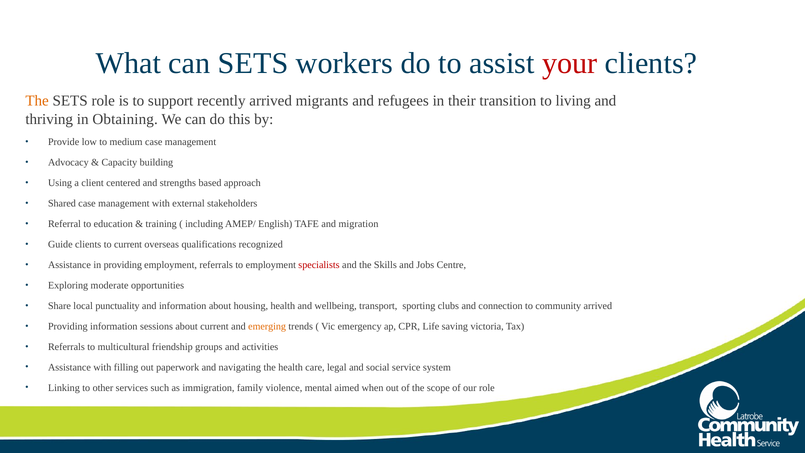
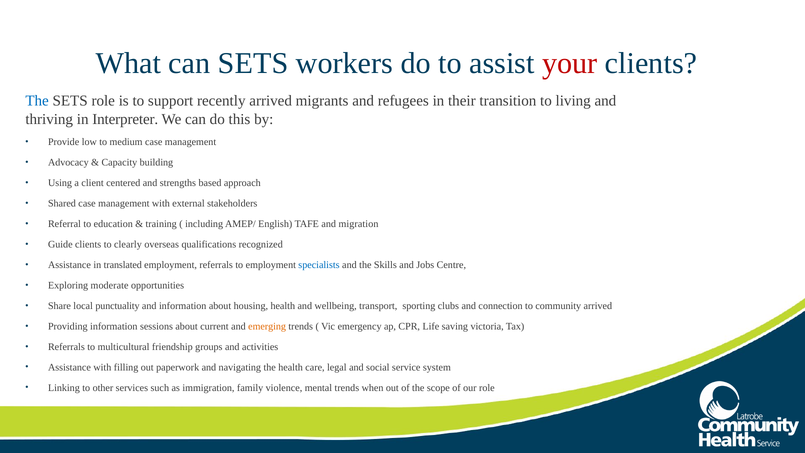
The colour: orange -> blue (37, 101)
Obtaining: Obtaining -> Interpreter (125, 119)
to current: current -> clearly (128, 244)
in providing: providing -> translated (123, 265)
specialists colour: red -> blue (319, 265)
mental aimed: aimed -> trends (347, 388)
